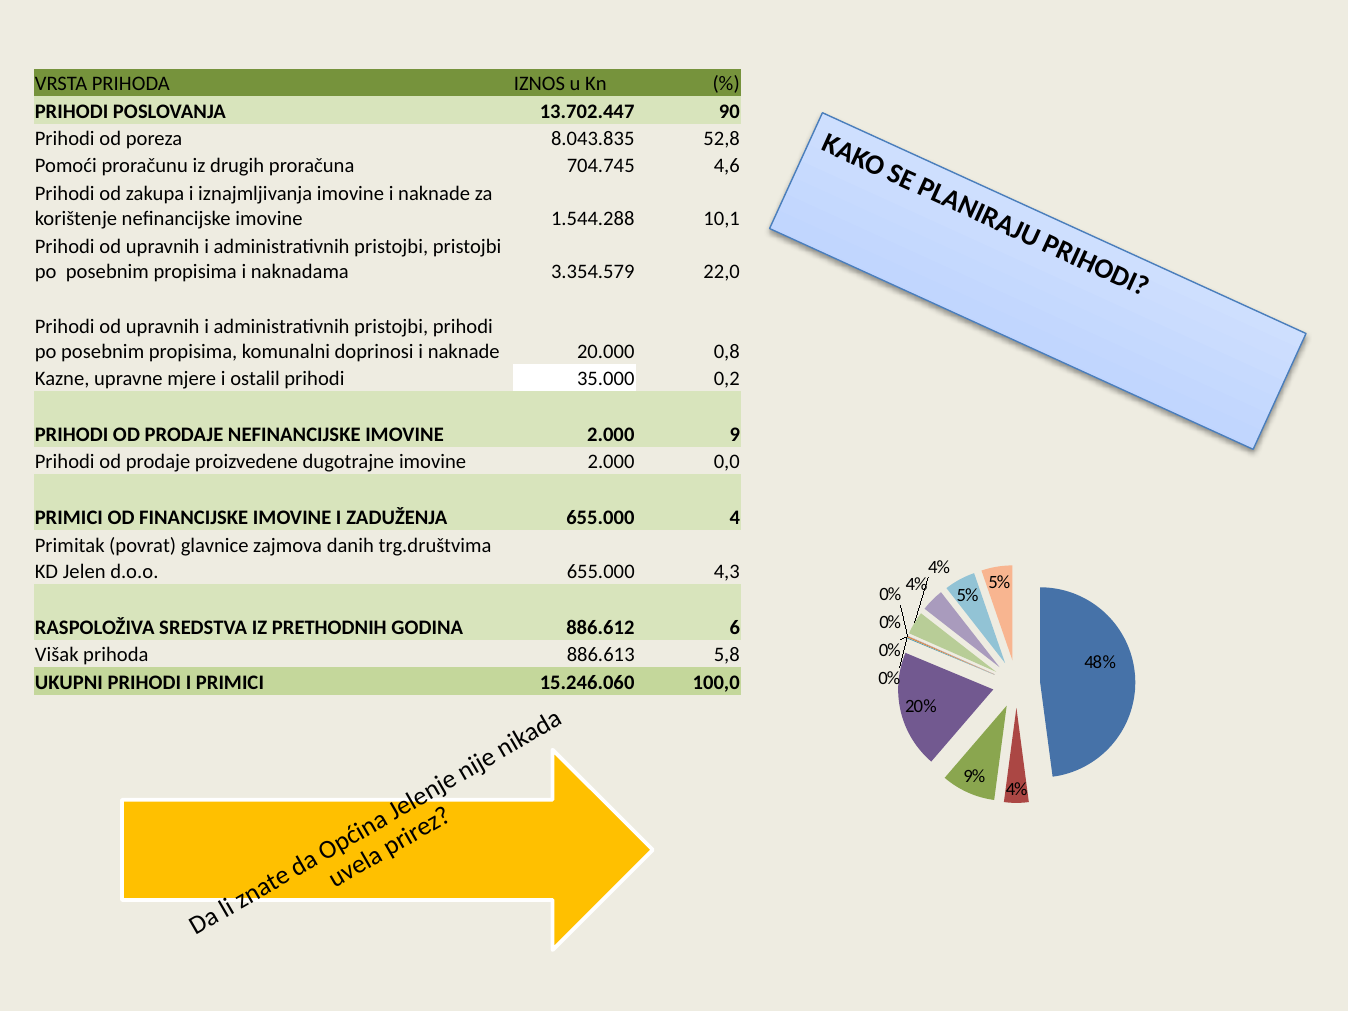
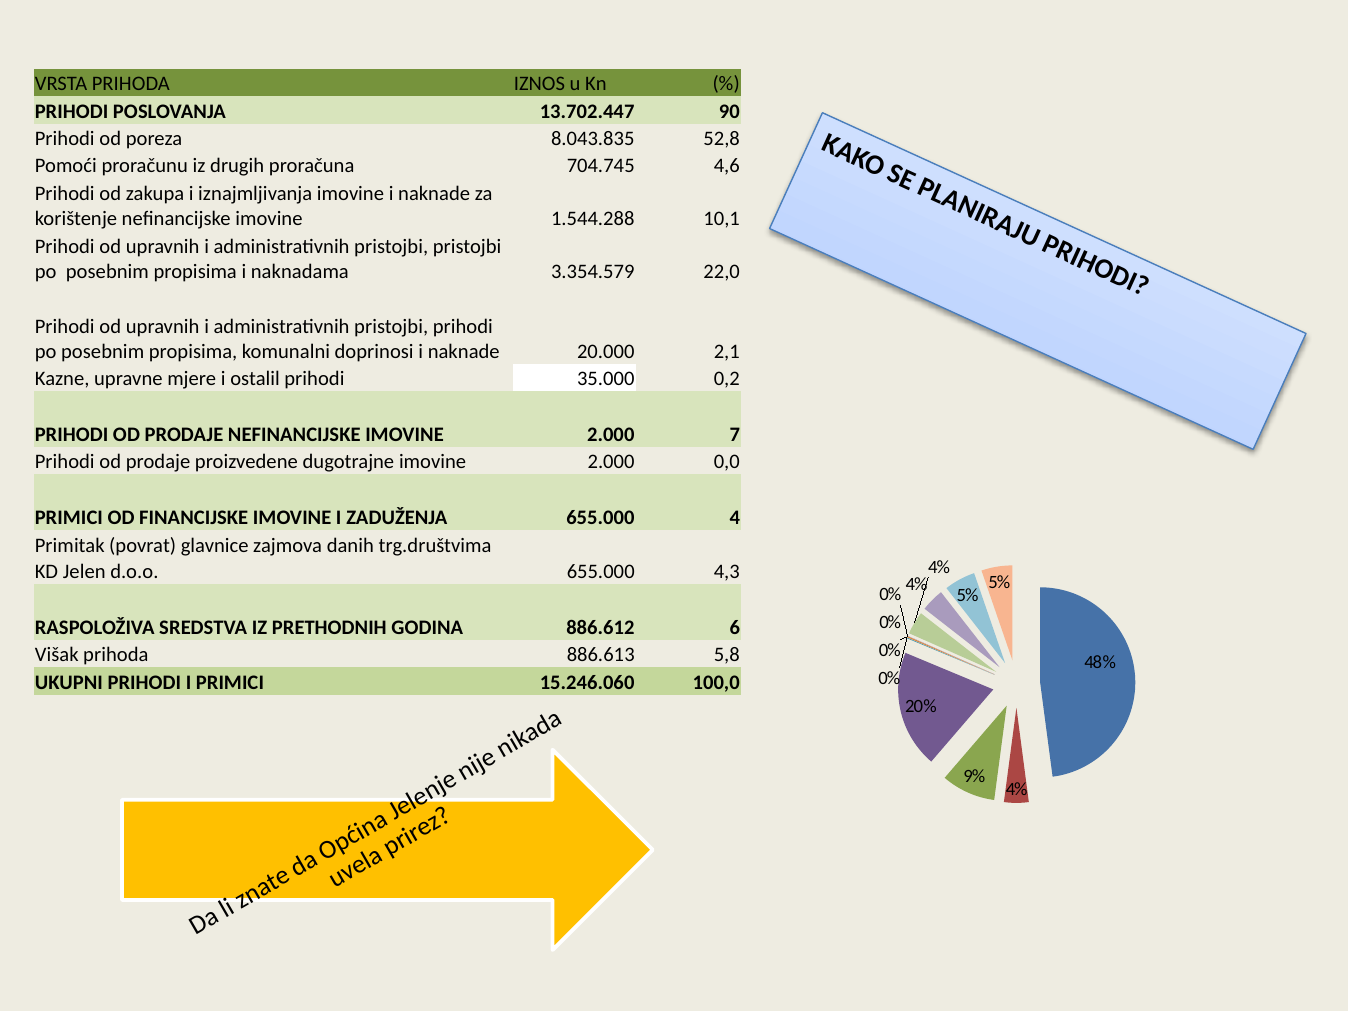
0,8: 0,8 -> 2,1 (727, 352)
9: 9 -> 7 (735, 435)
